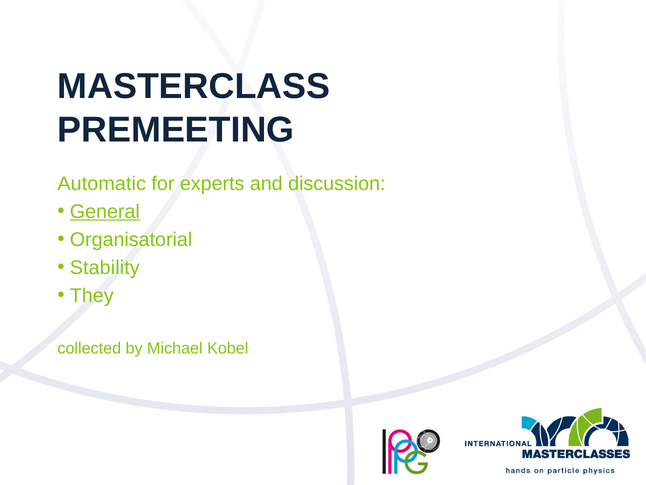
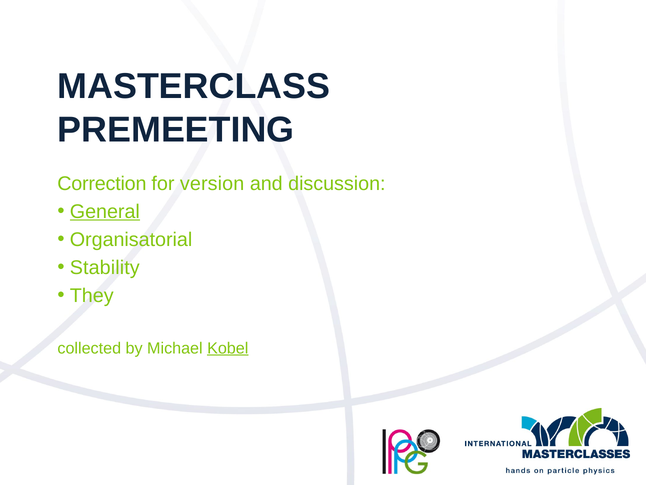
Automatic: Automatic -> Correction (102, 183)
experts: experts -> version (212, 183)
Kobel underline: none -> present (228, 348)
